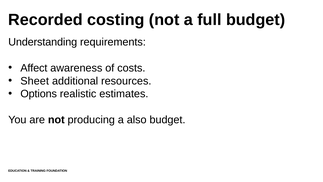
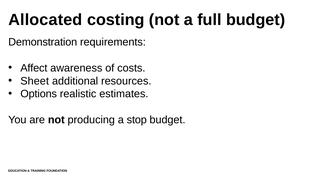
Recorded: Recorded -> Allocated (45, 20)
Understanding: Understanding -> Demonstration (43, 42)
also: also -> stop (137, 120)
